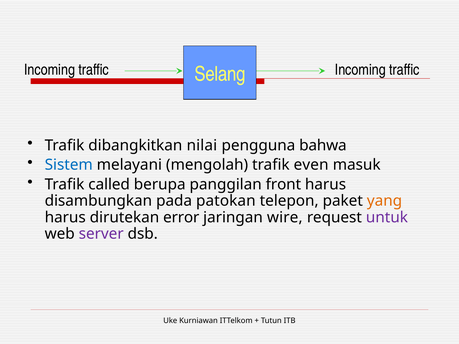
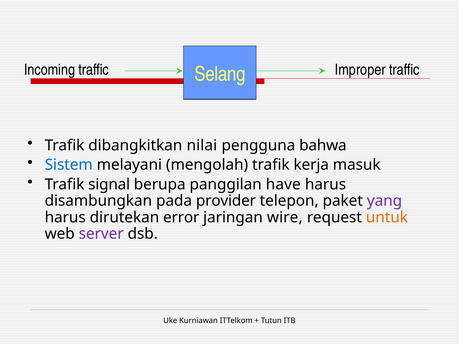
traffic Incoming: Incoming -> Improper (360, 70)
even: even -> kerja (311, 165)
called: called -> signal (109, 185)
front: front -> have (283, 185)
patokan: patokan -> provider (226, 201)
yang colour: orange -> purple (385, 201)
untuk colour: purple -> orange (387, 218)
